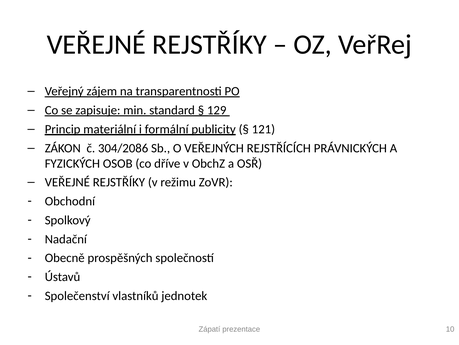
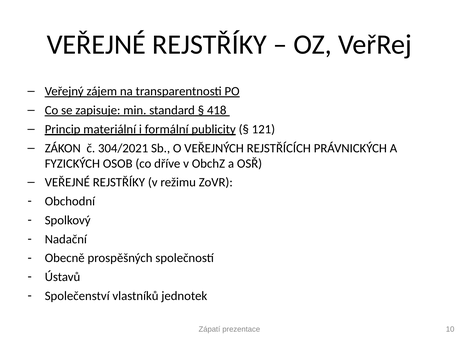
129: 129 -> 418 (217, 110)
304/2086: 304/2086 -> 304/2021 (123, 148)
